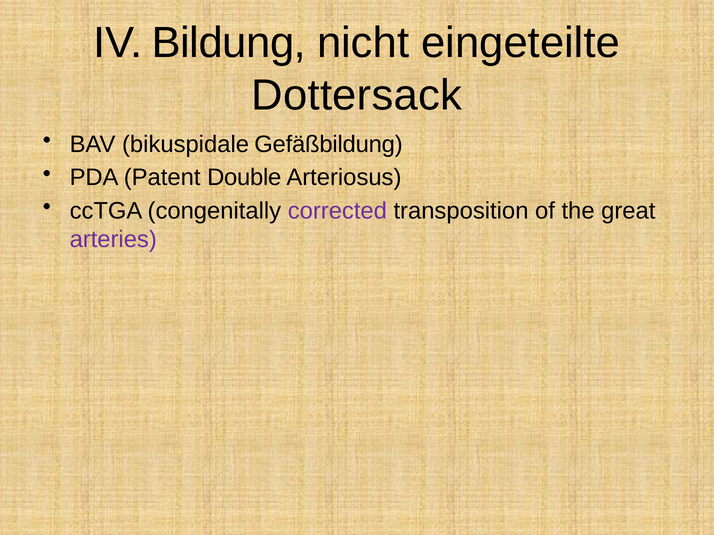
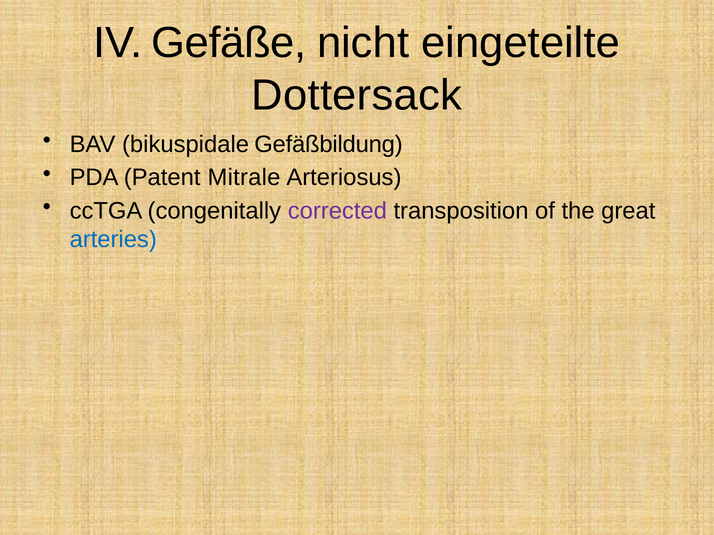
Bildung: Bildung -> Gefäße (229, 43)
Double: Double -> Mitrale (244, 178)
arteries colour: purple -> blue (113, 240)
